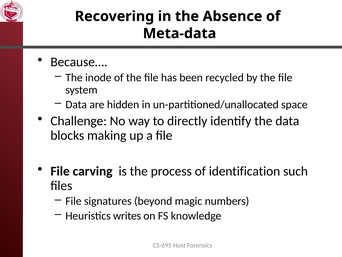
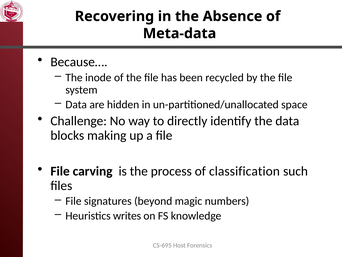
identification: identification -> classification (244, 171)
